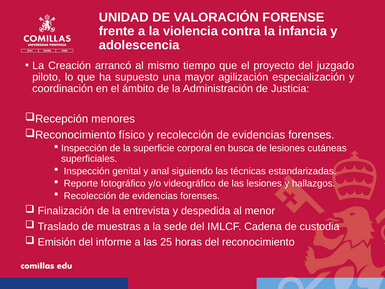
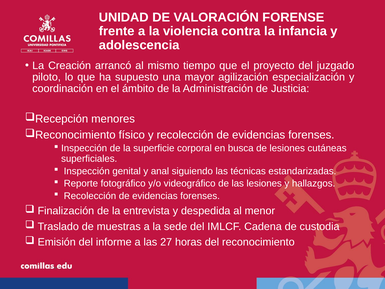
25: 25 -> 27 (166, 242)
